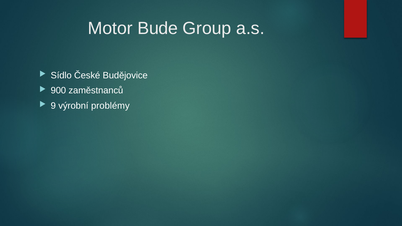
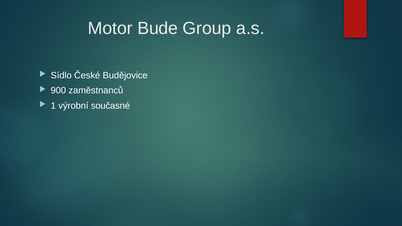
9: 9 -> 1 (53, 106)
problémy: problémy -> současné (110, 106)
